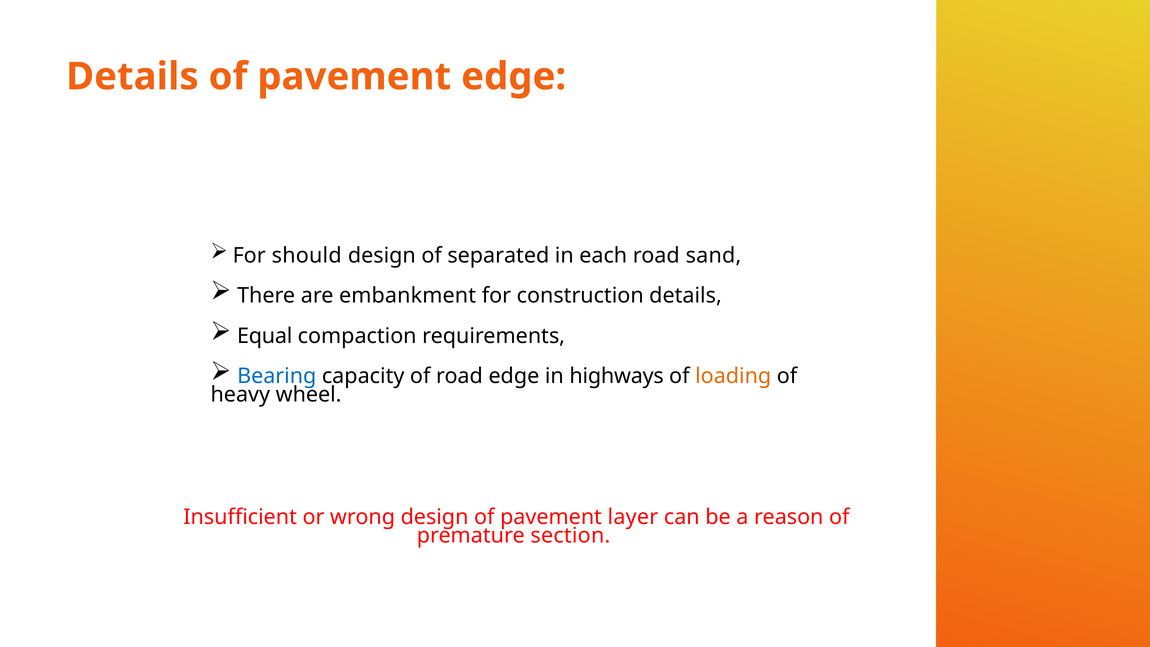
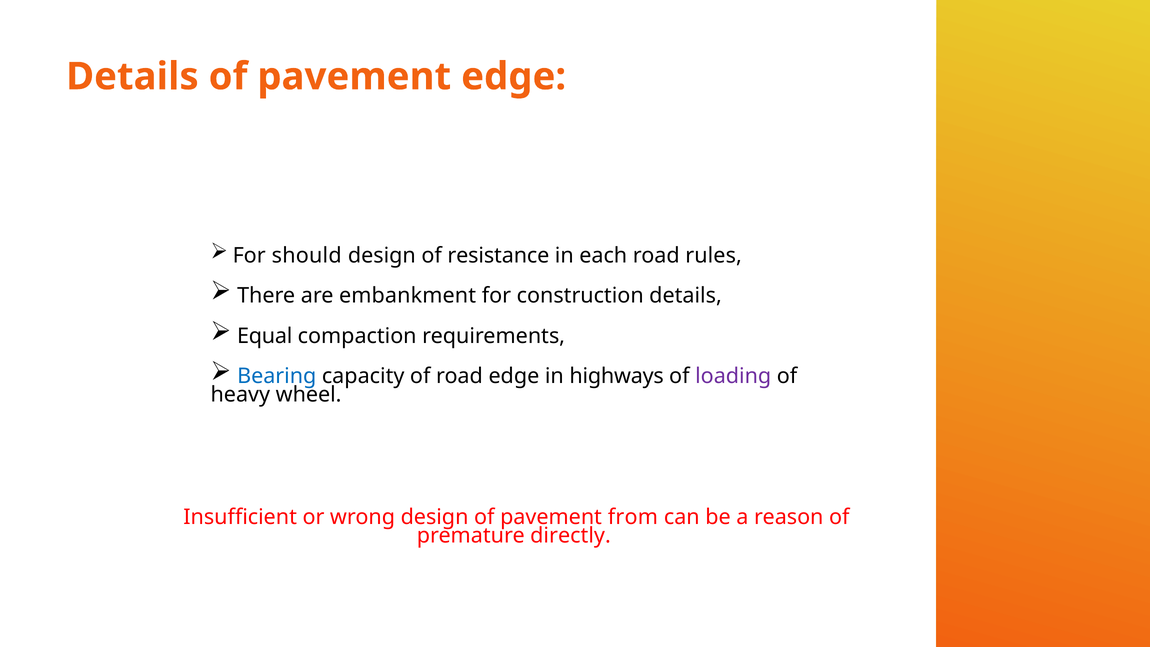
separated: separated -> resistance (498, 255)
sand: sand -> rules (714, 255)
loading colour: orange -> purple (733, 376)
layer: layer -> from (633, 517)
section: section -> directly (570, 535)
